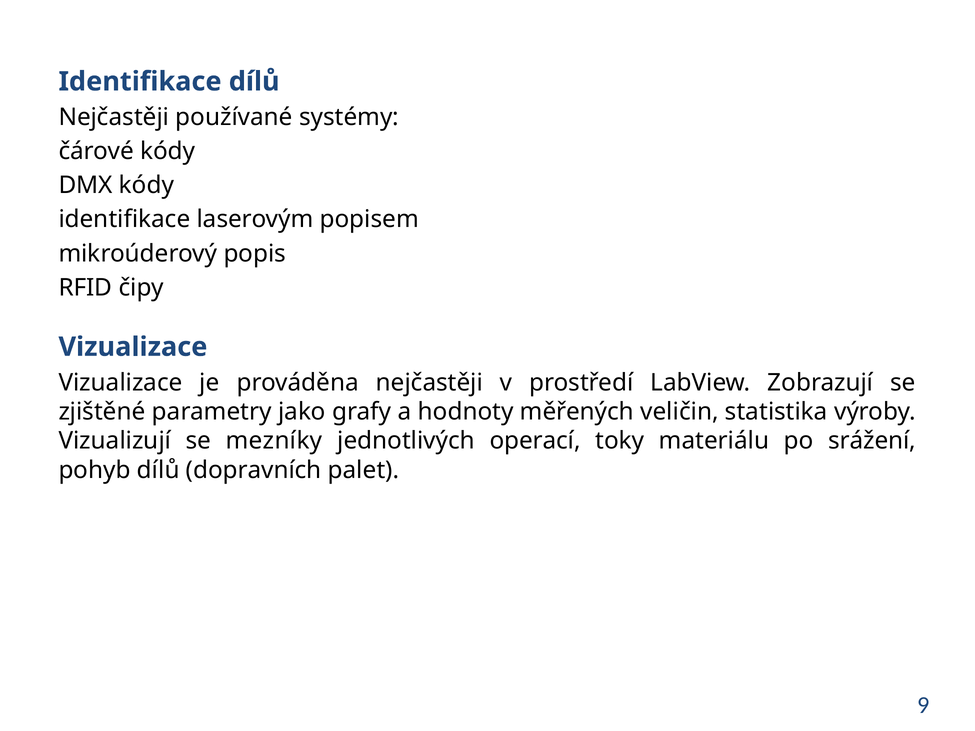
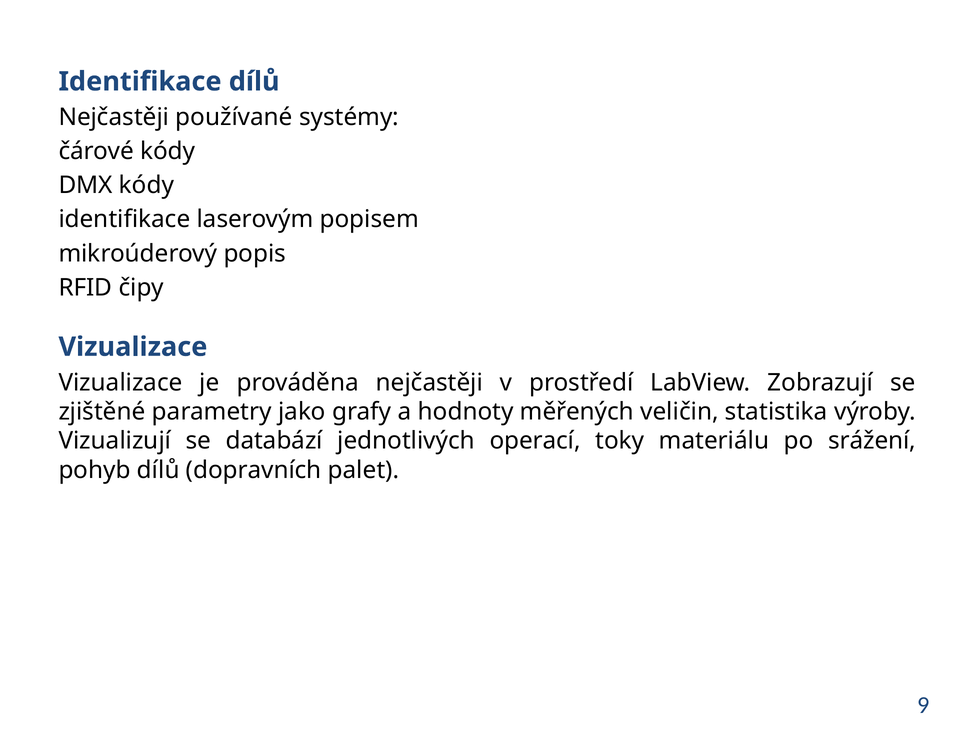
mezníky: mezníky -> databází (274, 441)
